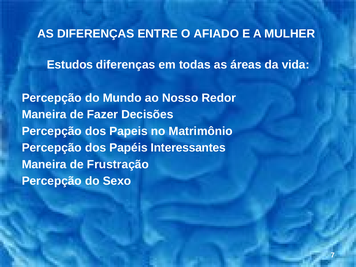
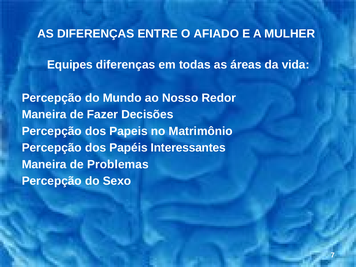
Estudos: Estudos -> Equipes (70, 65)
Frustração: Frustração -> Problemas (118, 164)
